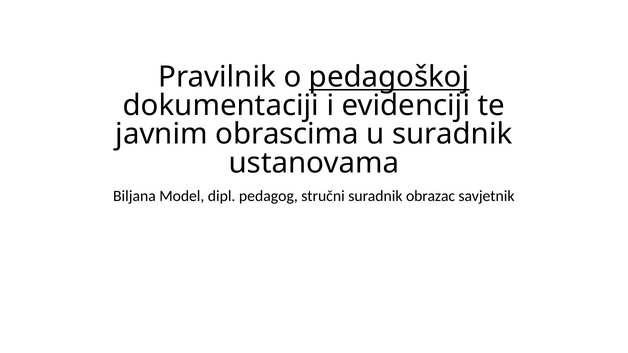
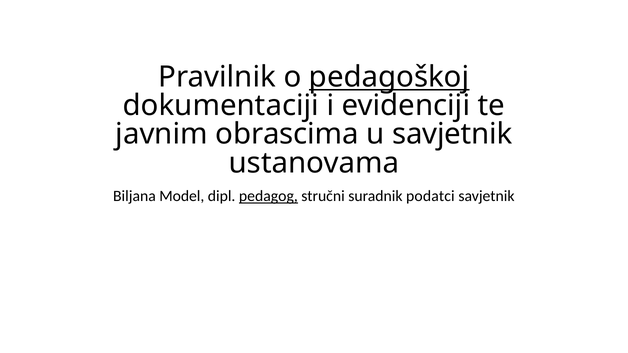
u suradnik: suradnik -> savjetnik (452, 134)
pedagog underline: none -> present (268, 196)
obrazac: obrazac -> podatci (430, 196)
